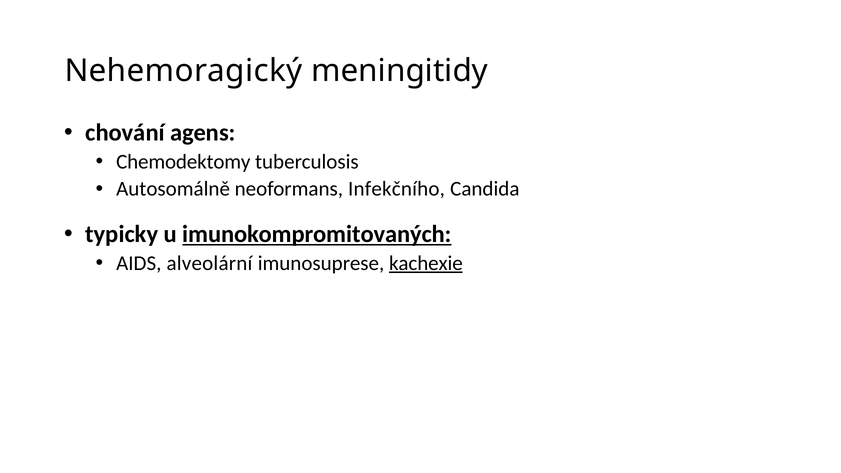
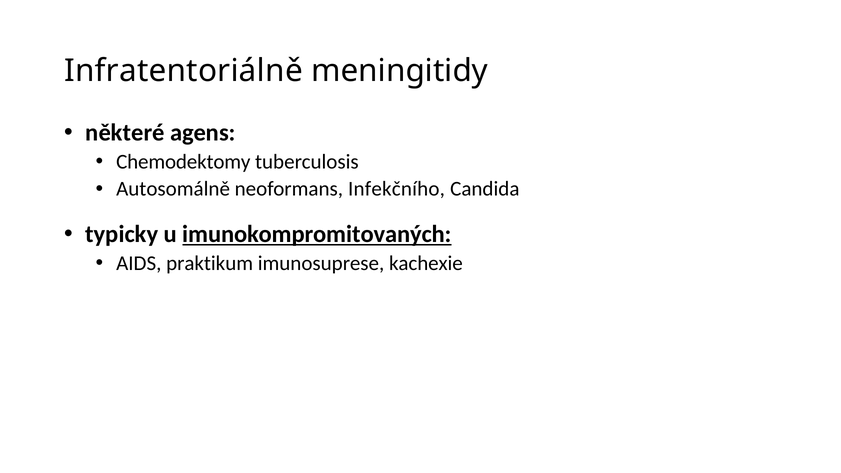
Nehemoragický: Nehemoragický -> Infratentoriálně (183, 71)
chování: chování -> některé (125, 133)
alveolární: alveolární -> praktikum (210, 263)
kachexie underline: present -> none (426, 263)
